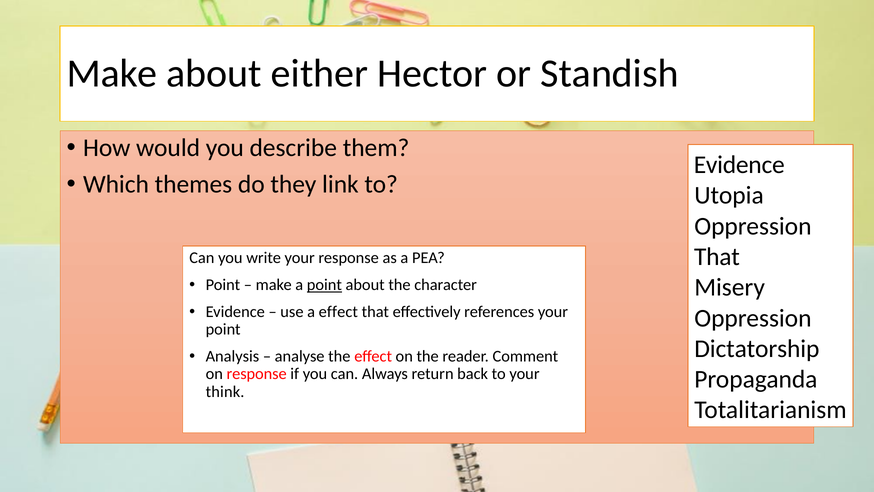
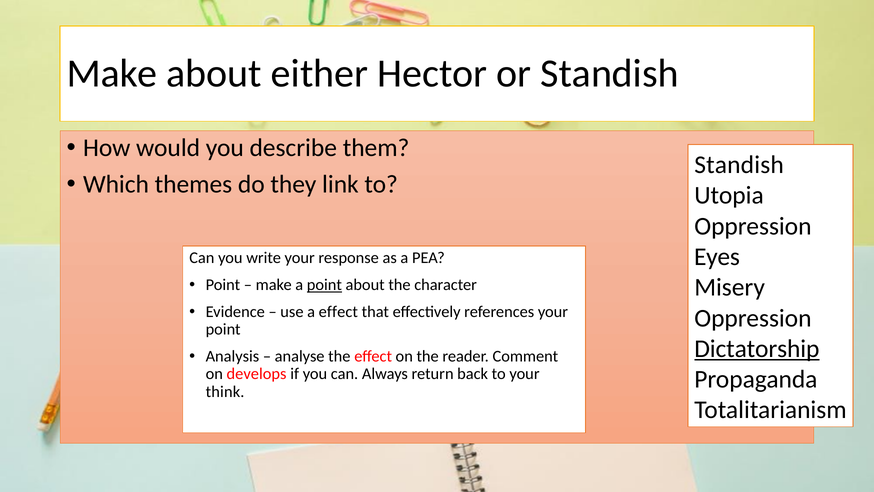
Evidence: Evidence -> Standish (739, 165)
That: That -> Eyes (717, 257)
Dictatorship underline: none -> present (757, 348)
on response: response -> develops (257, 374)
